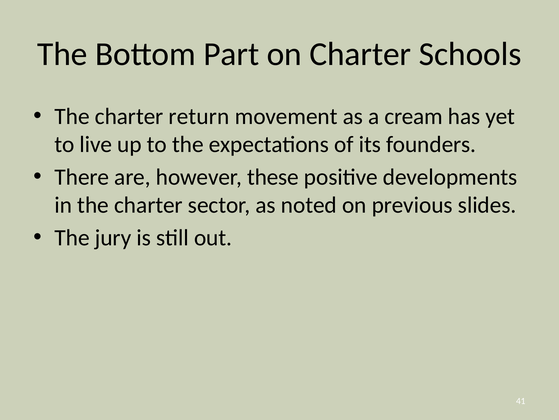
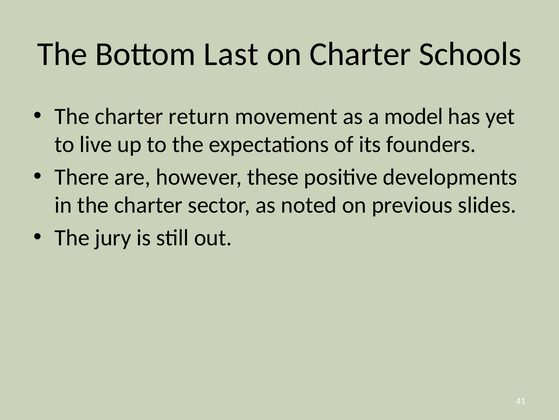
Part: Part -> Last (231, 54)
cream: cream -> model (414, 116)
